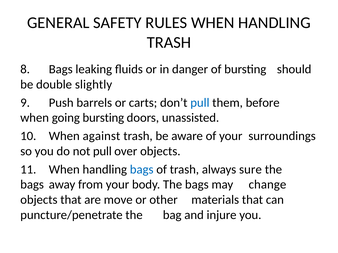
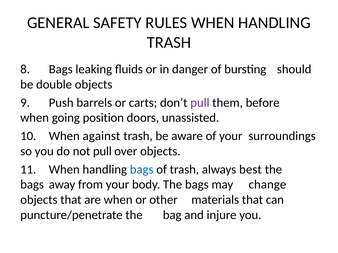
double slightly: slightly -> objects (94, 85)
pull colour: blue -> purple (200, 103)
going bursting: bursting -> position (103, 118)
sure: sure -> best (250, 170)
are move: move -> when (118, 200)
